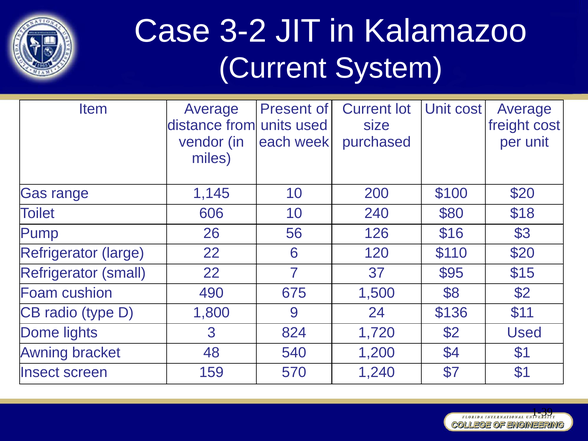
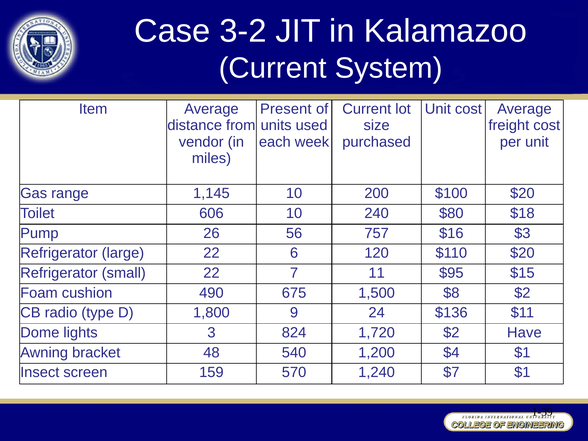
126: 126 -> 757 (377, 233)
37: 37 -> 11 (377, 273)
$2 Used: Used -> Have (524, 333)
